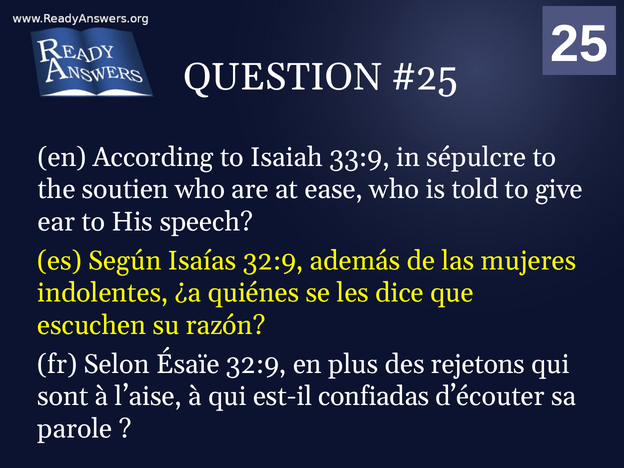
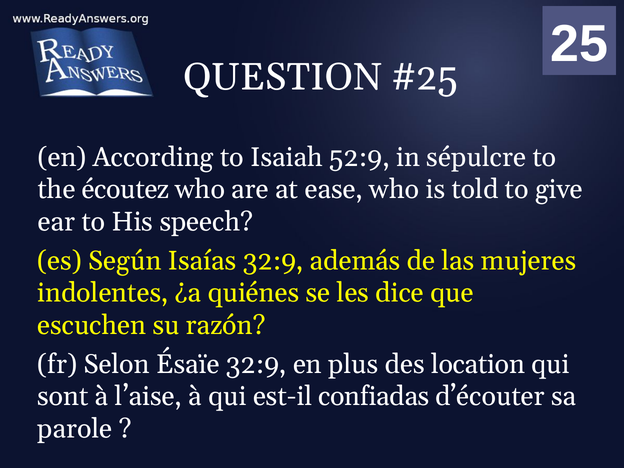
33:9: 33:9 -> 52:9 (360, 157)
soutien: soutien -> écoutez (125, 189)
rejetons: rejetons -> location (478, 364)
